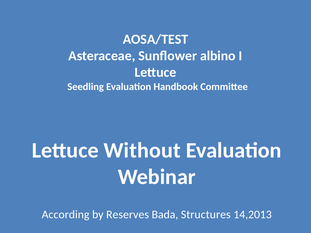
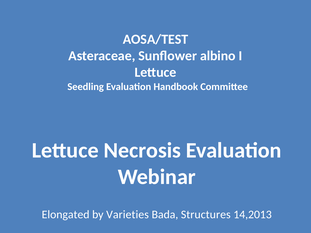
Without: Without -> Necrosis (142, 151)
According: According -> Elongated (66, 215)
Reserves: Reserves -> Varieties (128, 215)
